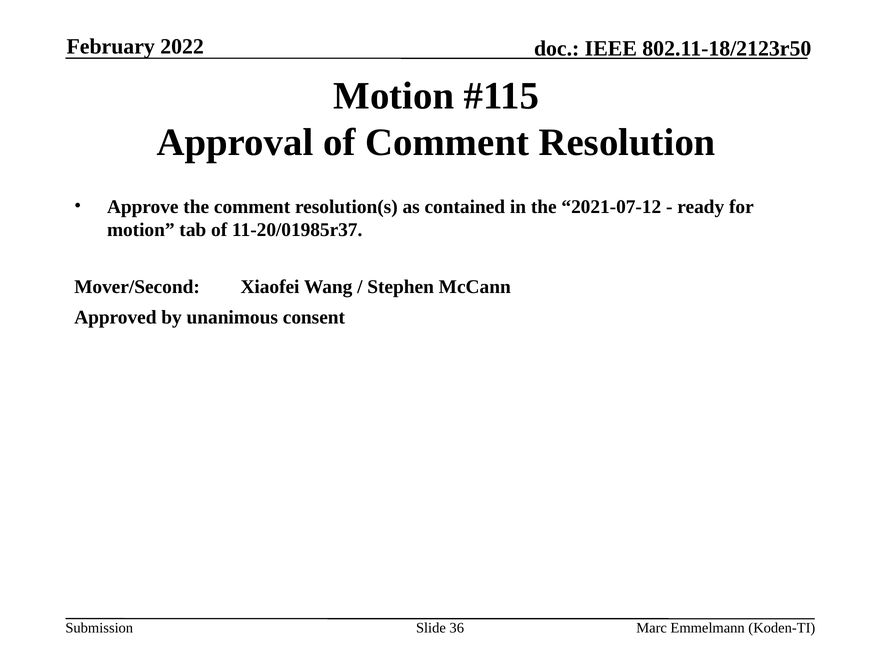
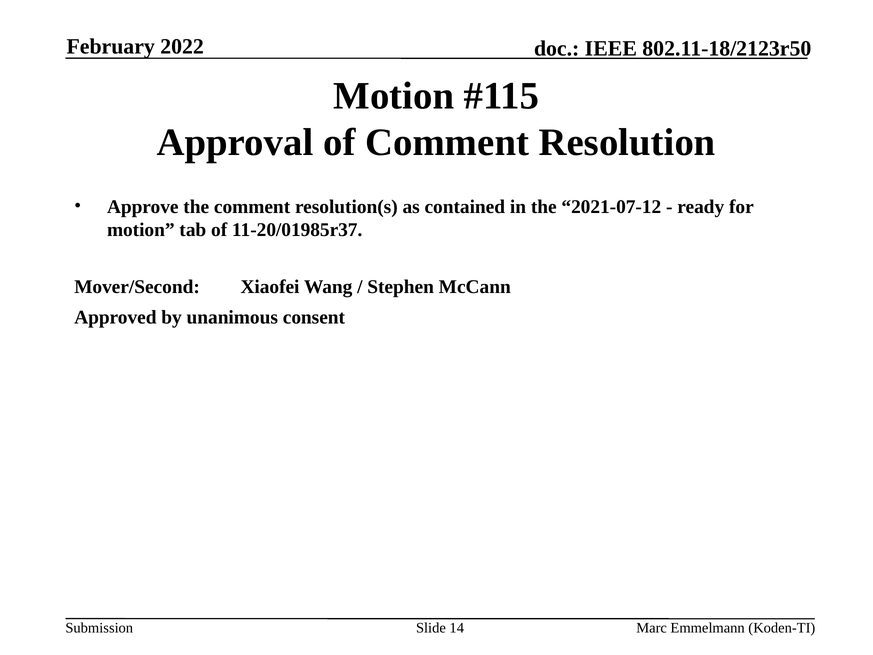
36: 36 -> 14 (457, 628)
